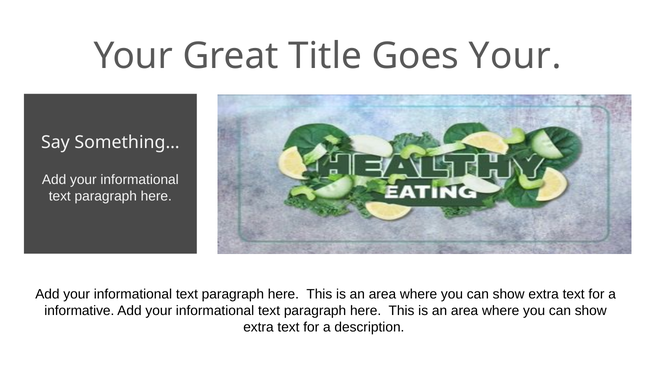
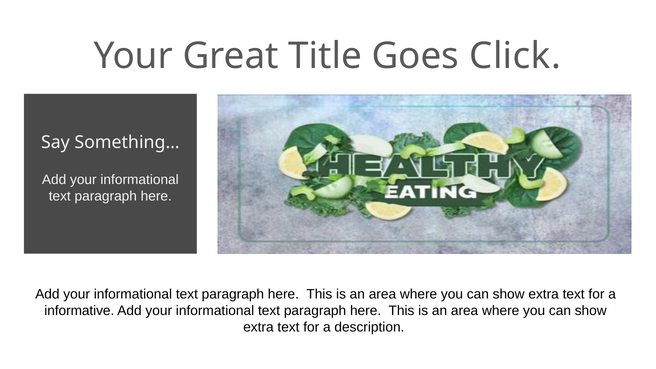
Goes Your: Your -> Click (515, 56)
